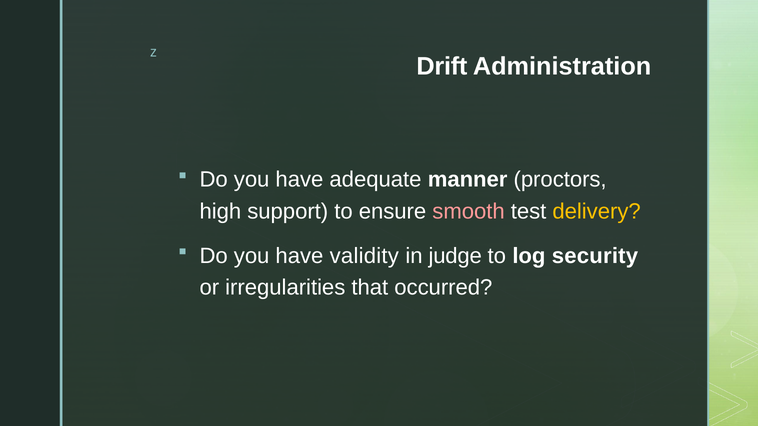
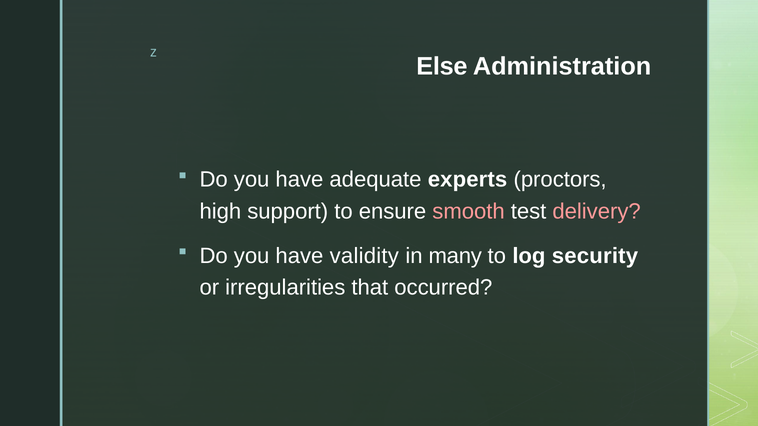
Drift: Drift -> Else (442, 67)
manner: manner -> experts (468, 180)
delivery colour: yellow -> pink (597, 212)
judge: judge -> many (455, 256)
